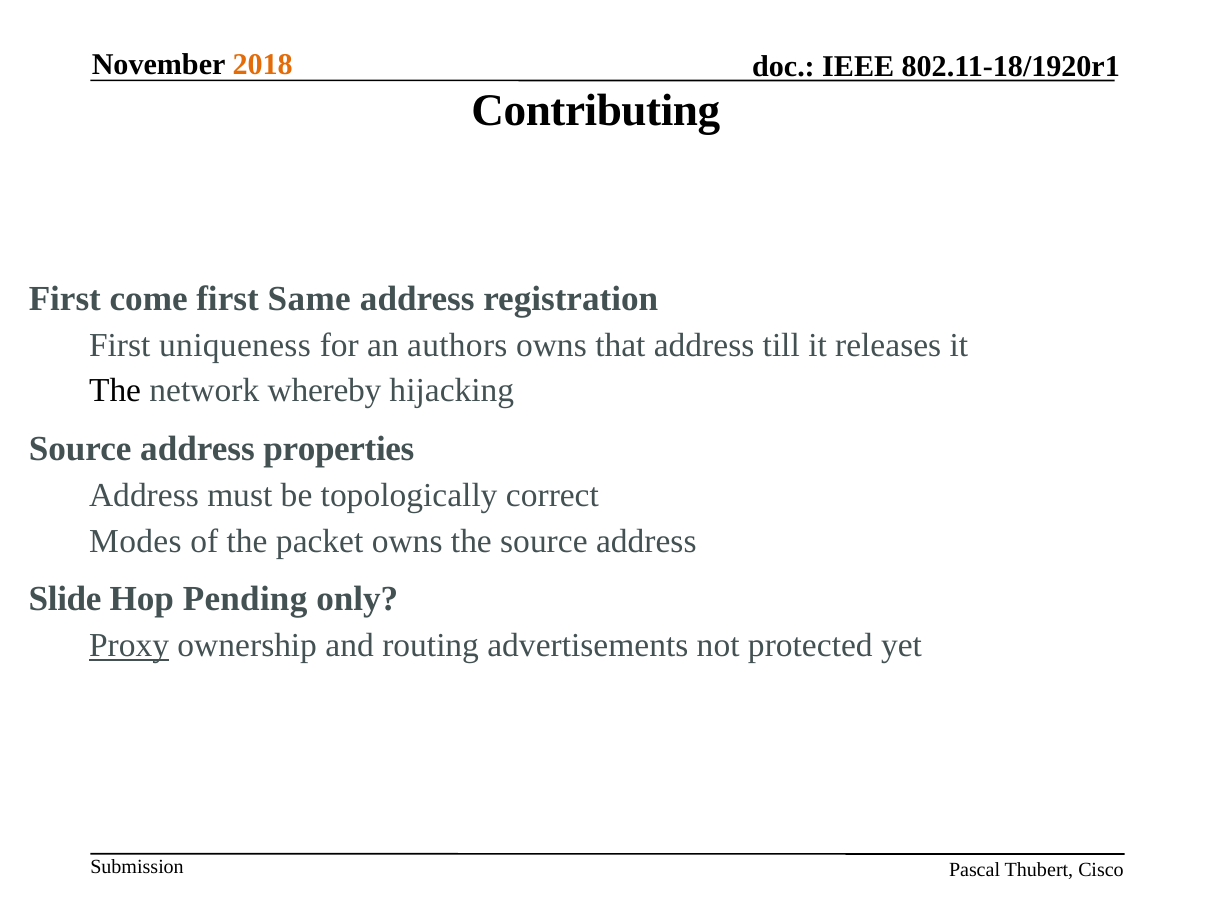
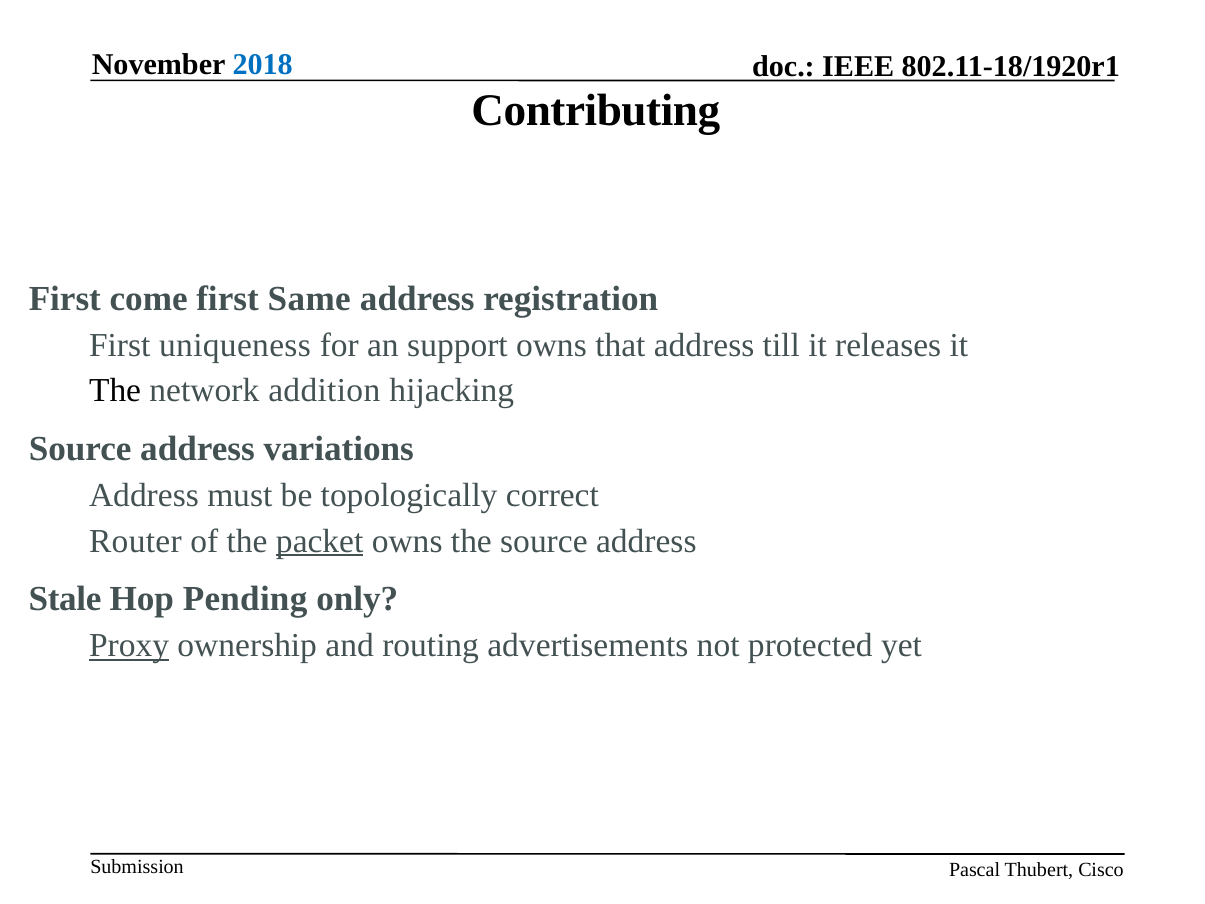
2018 colour: orange -> blue (263, 64)
authors: authors -> support (457, 345)
whereby: whereby -> addition (324, 391)
properties: properties -> variations (339, 448)
Modes: Modes -> Router (135, 541)
packet underline: none -> present (320, 541)
Slide: Slide -> Stale (65, 599)
